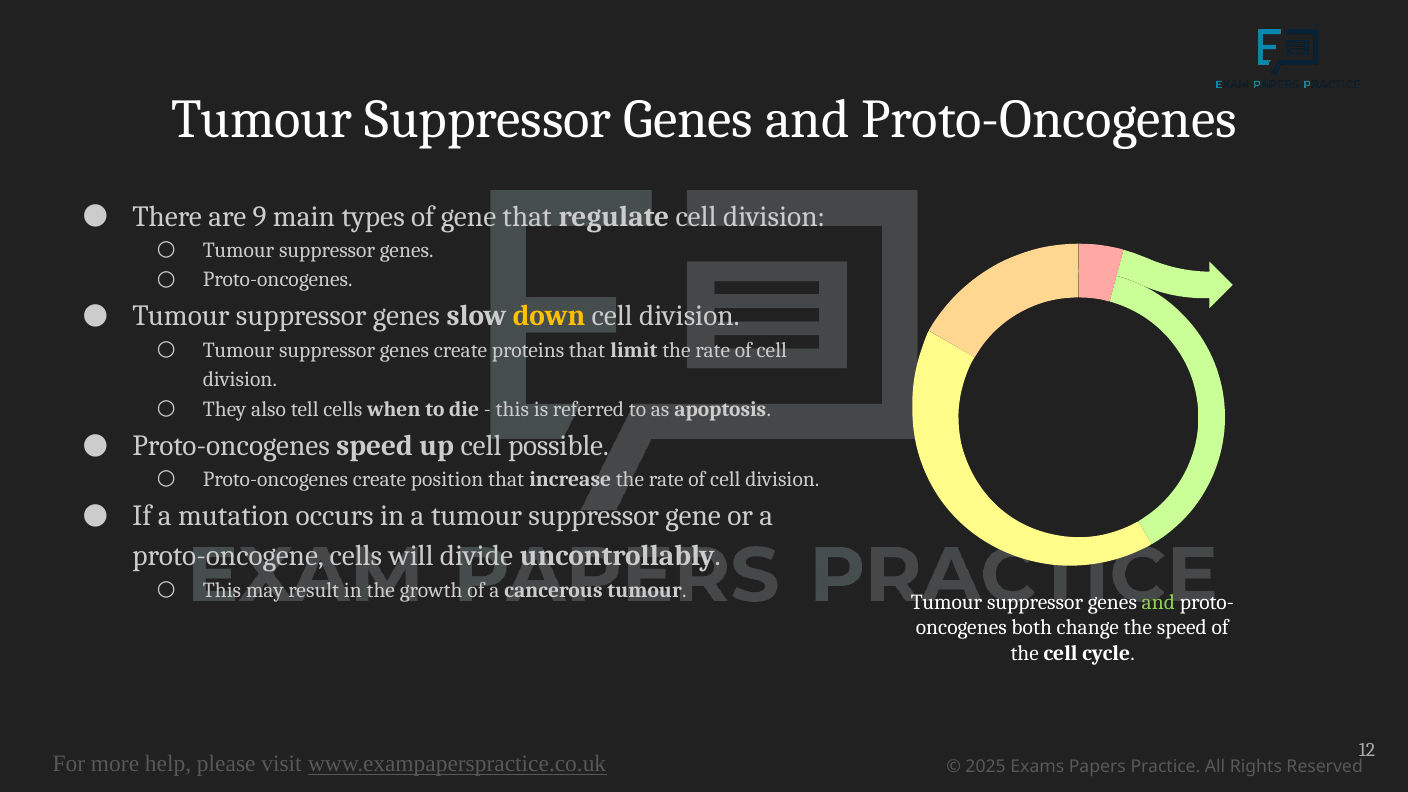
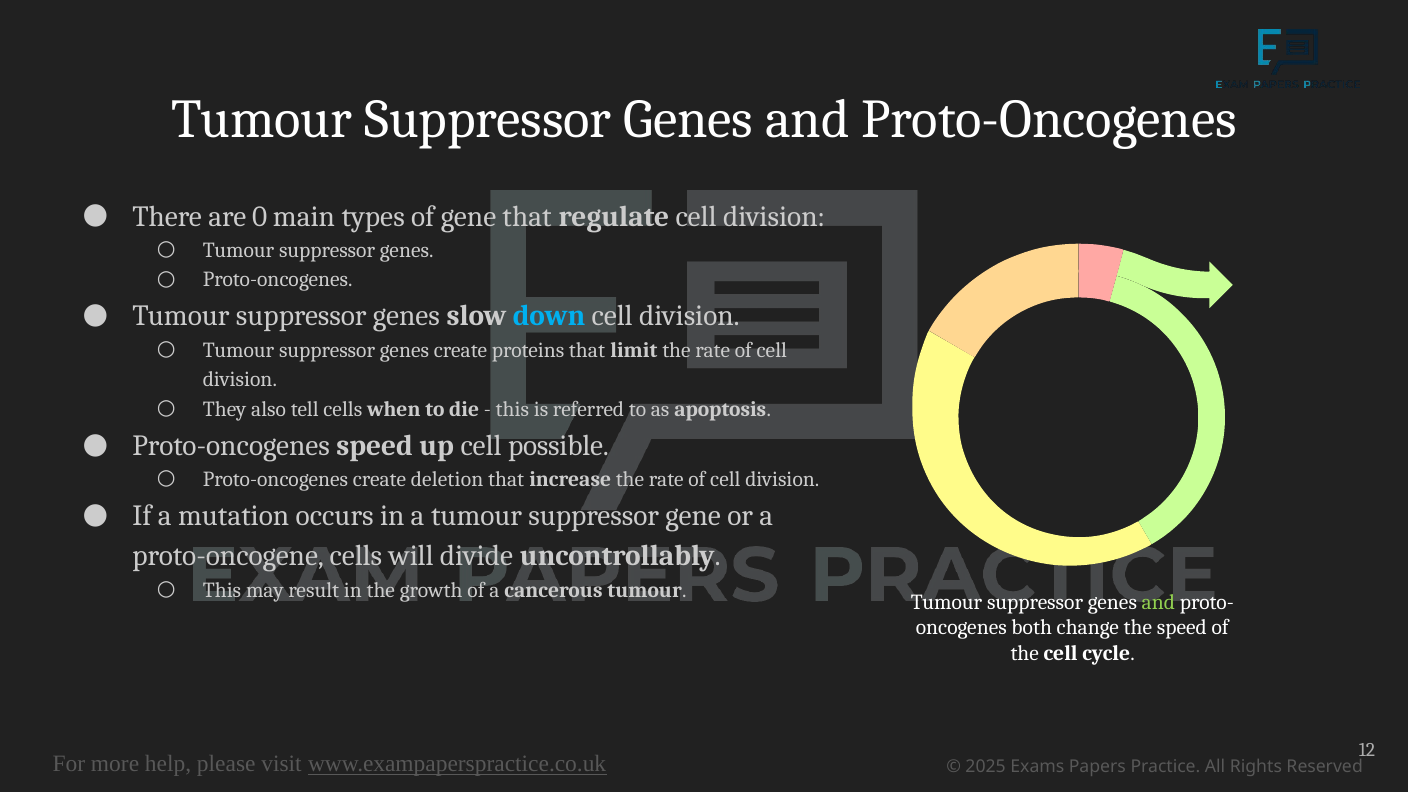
9: 9 -> 0 (260, 216)
down colour: yellow -> light blue (549, 316)
position: position -> deletion (447, 479)
